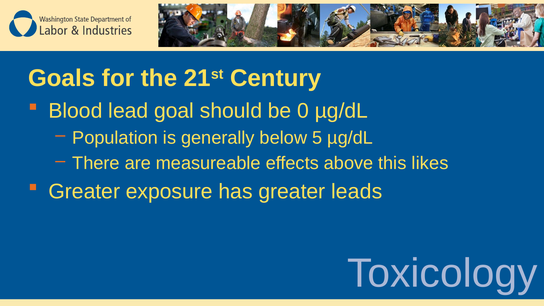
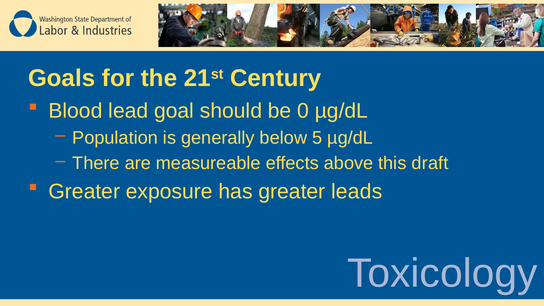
likes: likes -> draft (430, 163)
